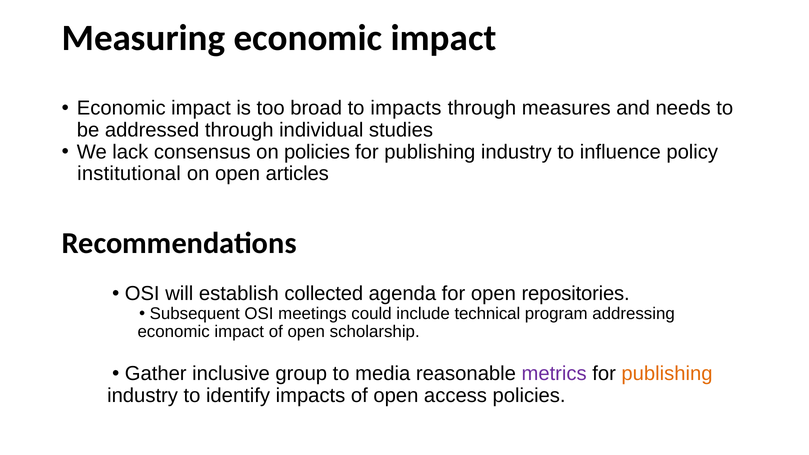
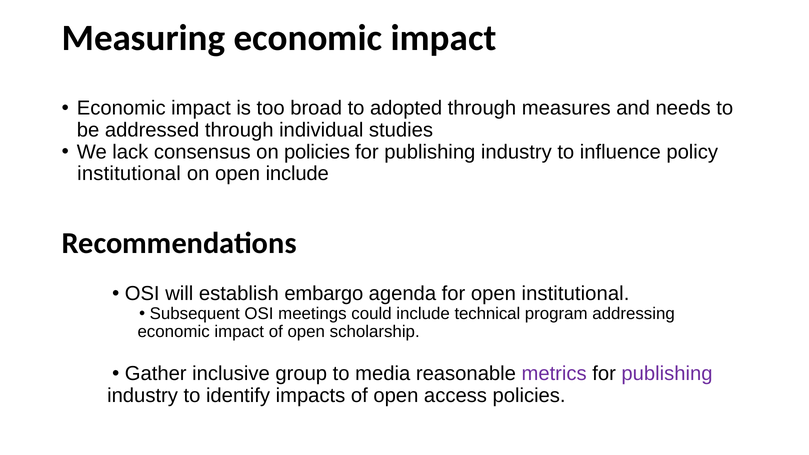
to impacts: impacts -> adopted (406, 108)
open articles: articles -> include (297, 174)
collected: collected -> embargo (324, 294)
open repositories: repositories -> institutional (575, 294)
publishing colour: orange -> purple (667, 374)
